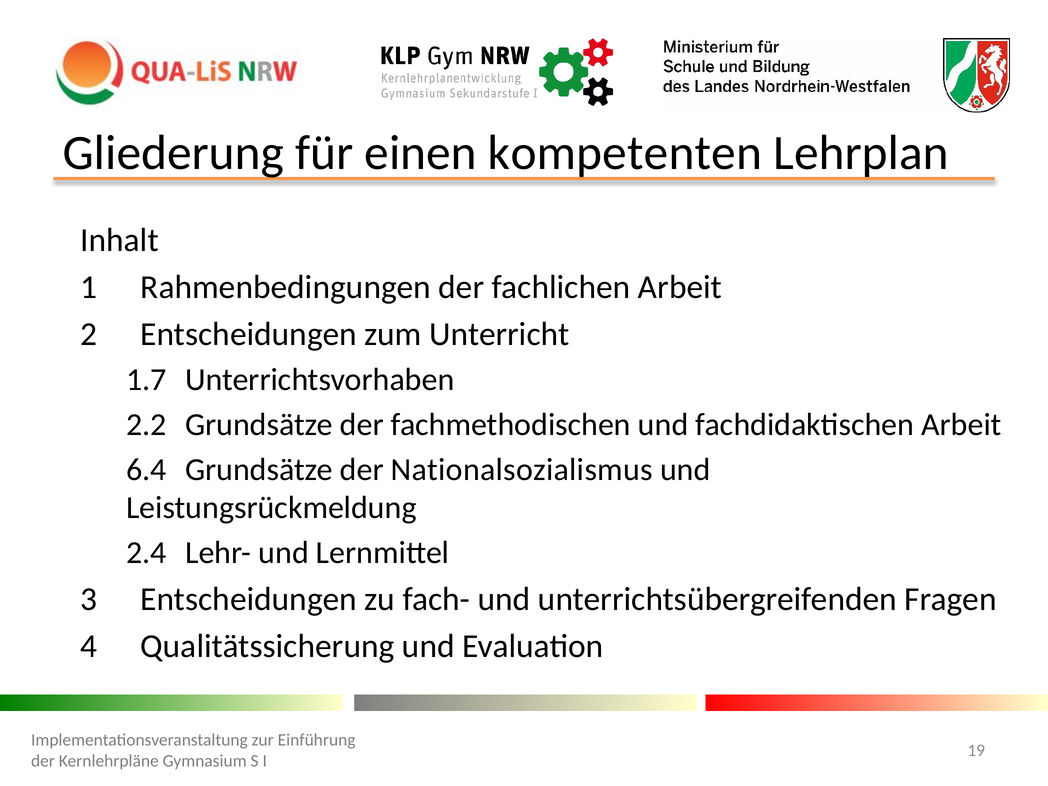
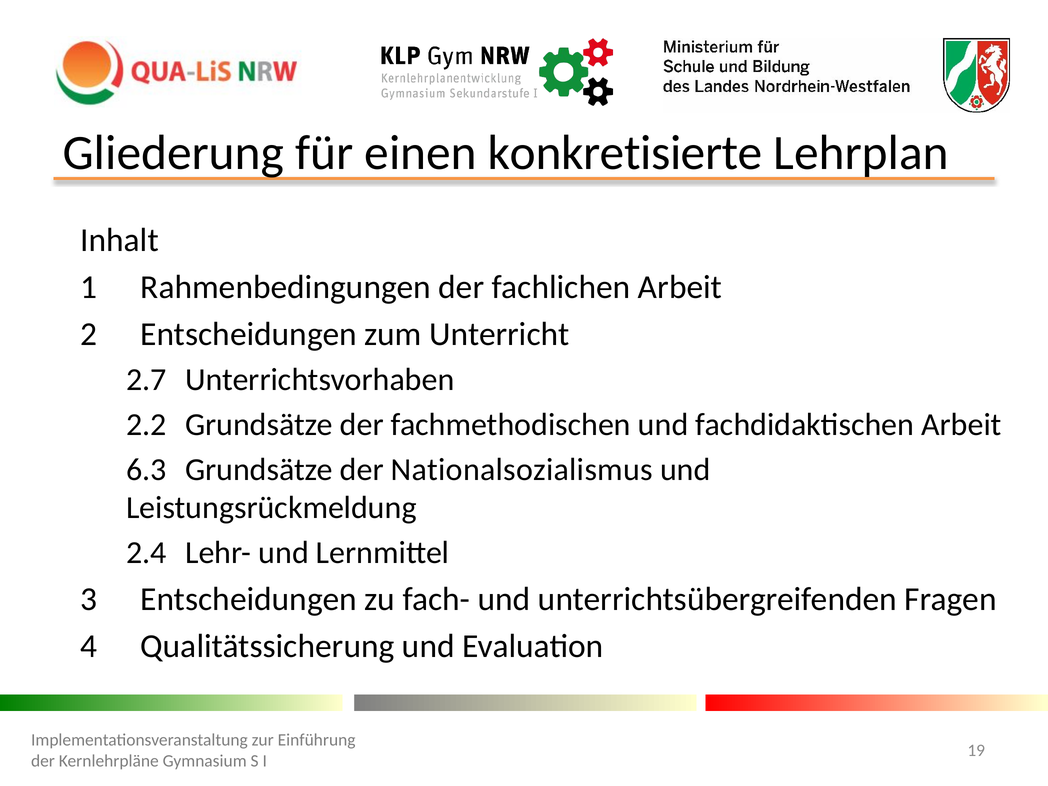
kompetenten: kompetenten -> konkretisierte (625, 153)
1.7: 1.7 -> 2.7 (146, 380)
6.4: 6.4 -> 6.3 (146, 469)
